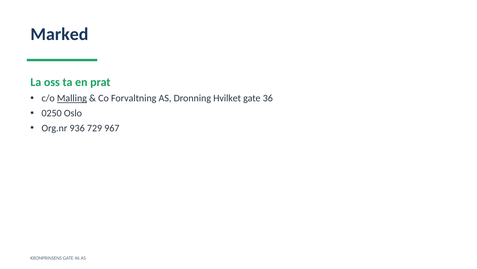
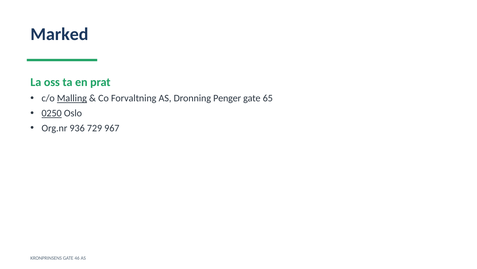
Hvilket: Hvilket -> Penger (227, 98)
36: 36 -> 65 (268, 98)
0250 underline: none -> present (52, 113)
